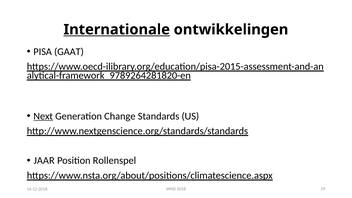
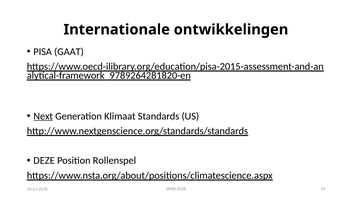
Internationale underline: present -> none (117, 30)
Change: Change -> Klimaat (120, 116)
JAAR: JAAR -> DEZE (44, 161)
